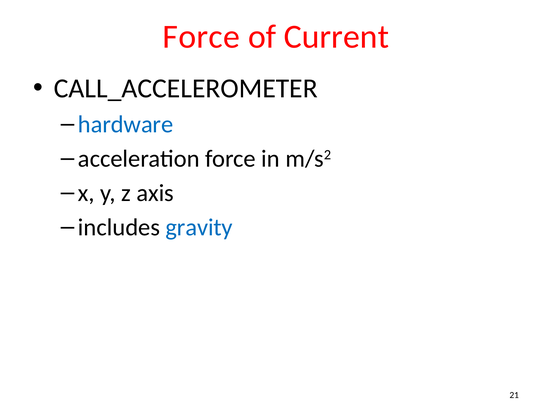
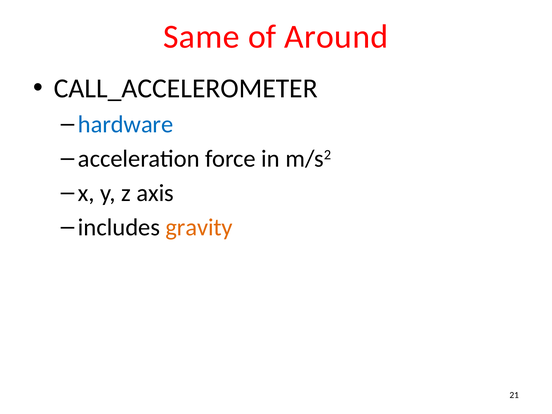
Force: Force -> Same (201, 37)
Current: Current -> Around (336, 37)
gravity colour: blue -> orange (199, 227)
